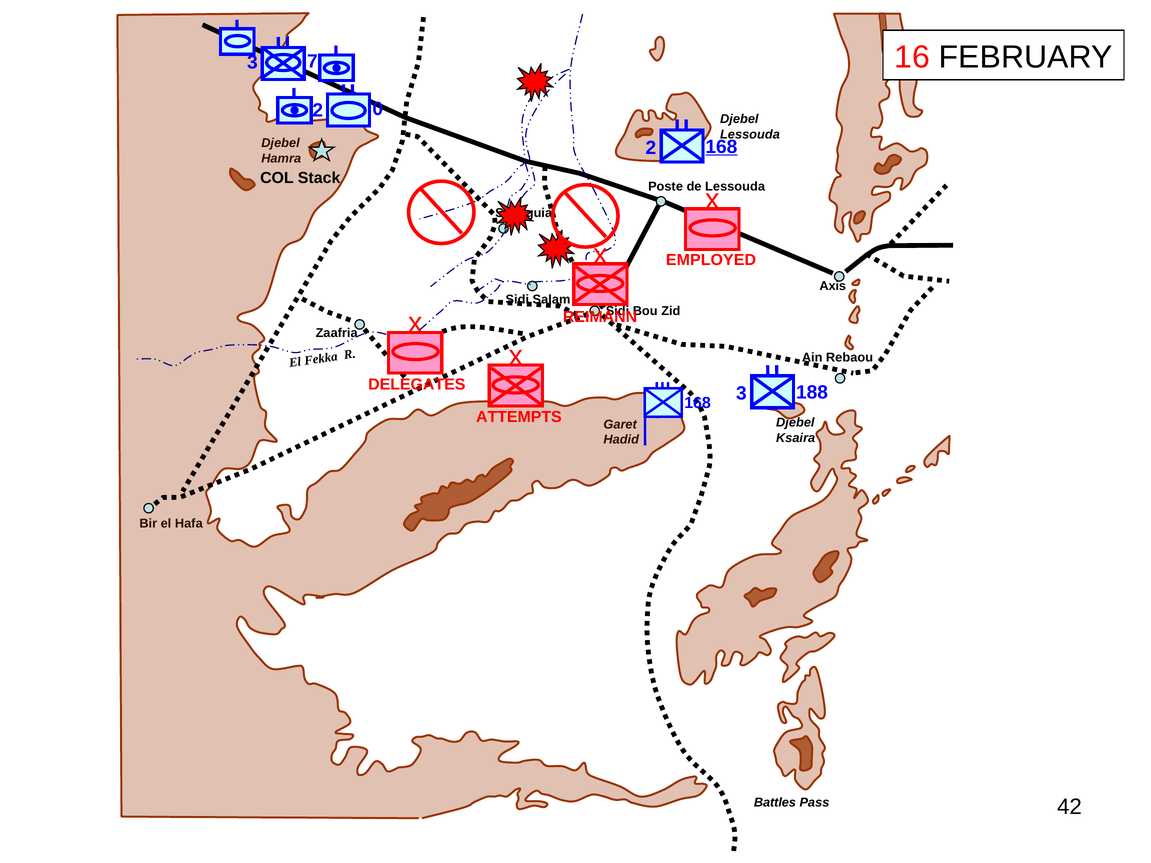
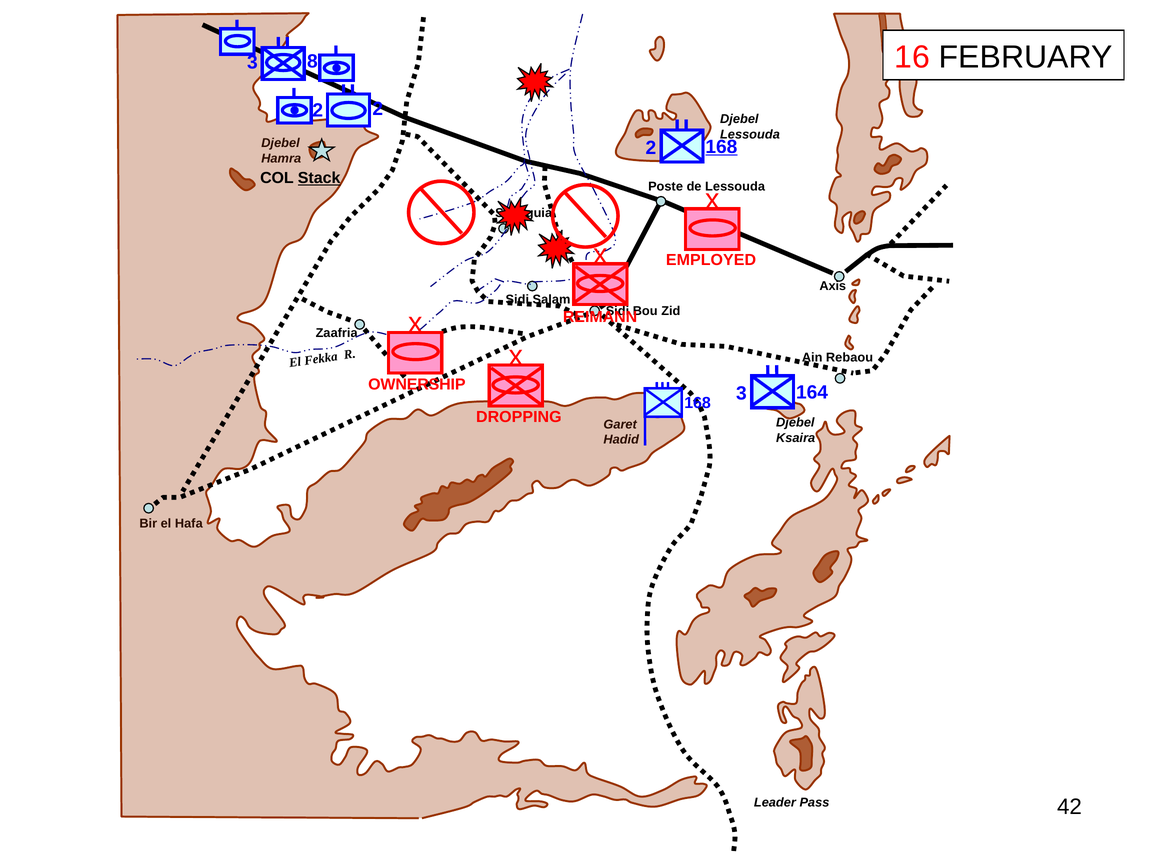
7: 7 -> 8 (312, 61)
2 0: 0 -> 2 (378, 109)
Stack underline: none -> present (319, 178)
DELEGATES: DELEGATES -> OWNERSHIP (417, 384)
188: 188 -> 164 (812, 393)
ATTEMPTS: ATTEMPTS -> DROPPING (519, 417)
Battles: Battles -> Leader (775, 803)
